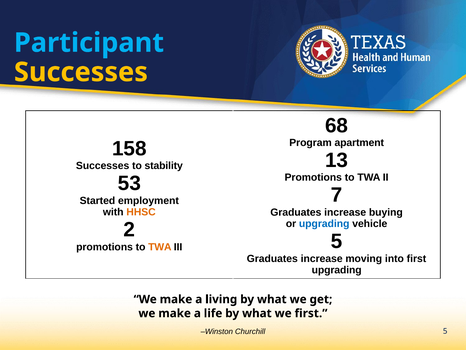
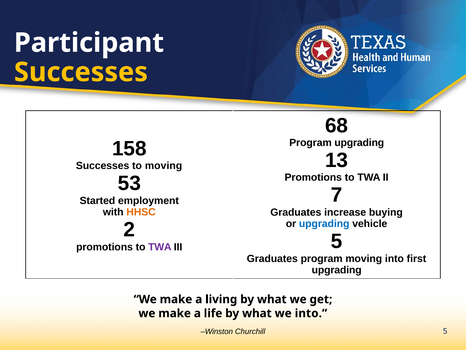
Participant colour: light blue -> white (89, 43)
Program apartment: apartment -> upgrading (359, 143)
to stability: stability -> moving (164, 166)
TWA colour: orange -> purple (160, 247)
increase: increase -> program (322, 258)
we first: first -> into (311, 313)
